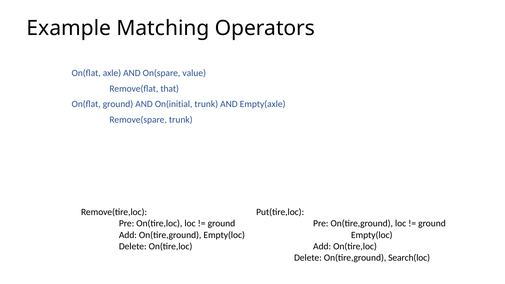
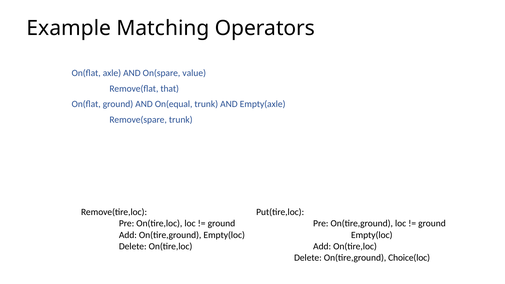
On(initial: On(initial -> On(equal (174, 104)
Search(loc: Search(loc -> Choice(loc (409, 258)
